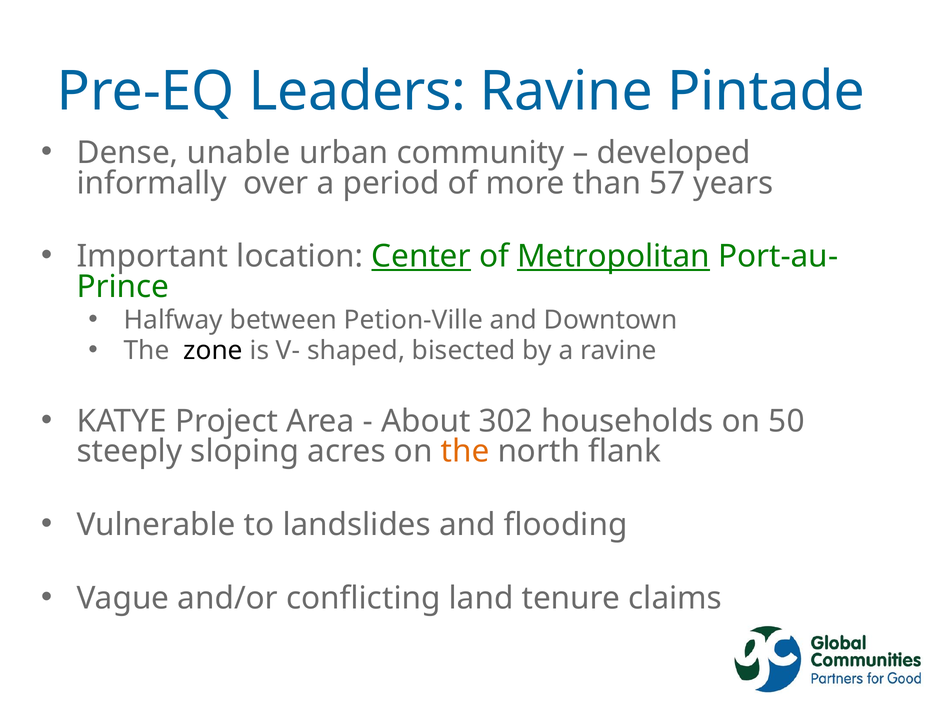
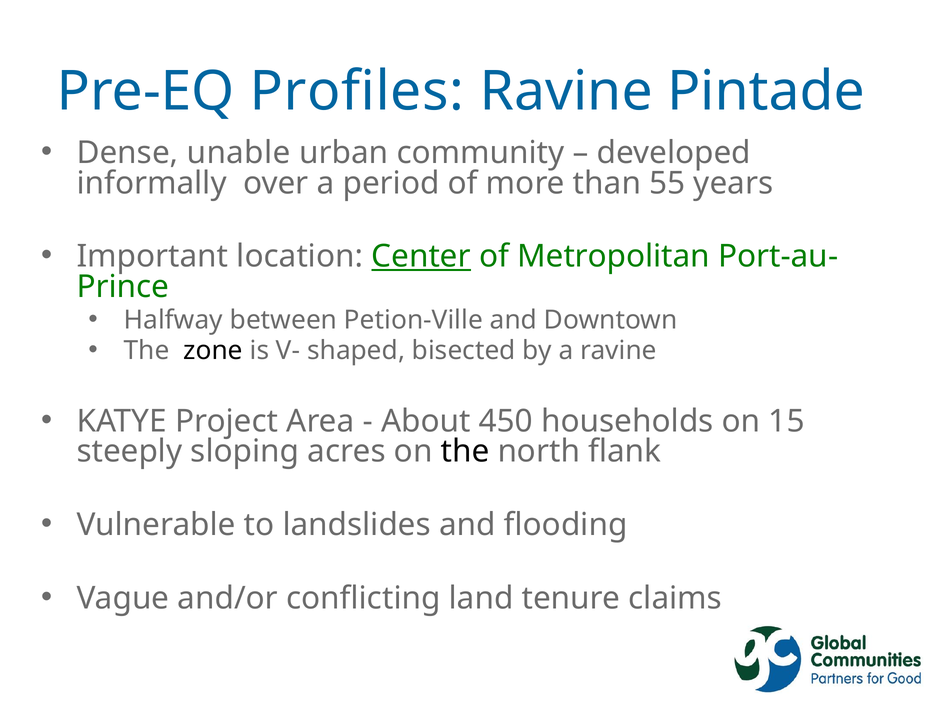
Leaders: Leaders -> Profiles (357, 91)
57: 57 -> 55 (667, 183)
Metropolitan underline: present -> none (614, 256)
302: 302 -> 450 (506, 421)
50: 50 -> 15 (787, 421)
the colour: orange -> black (465, 451)
